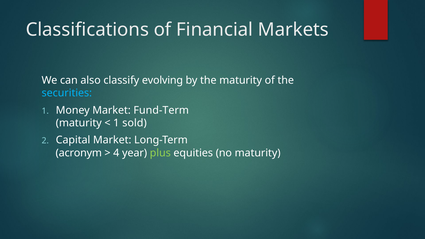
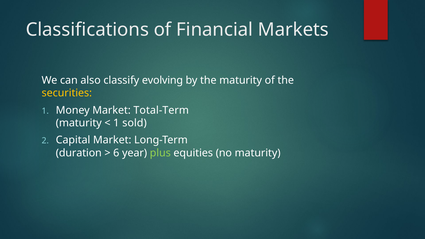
securities colour: light blue -> yellow (67, 93)
Fund-Term: Fund-Term -> Total-Term (161, 110)
acronym: acronym -> duration (79, 153)
4: 4 -> 6 (116, 153)
